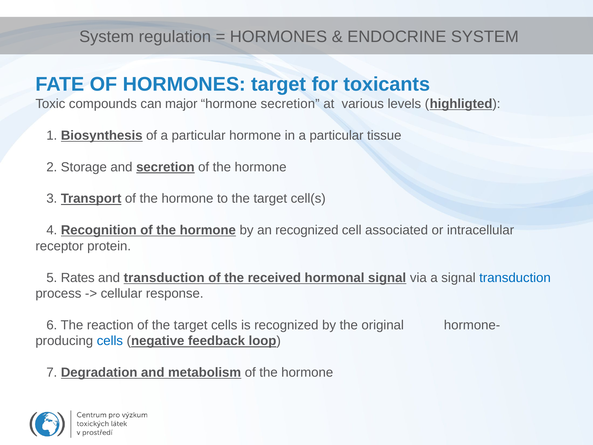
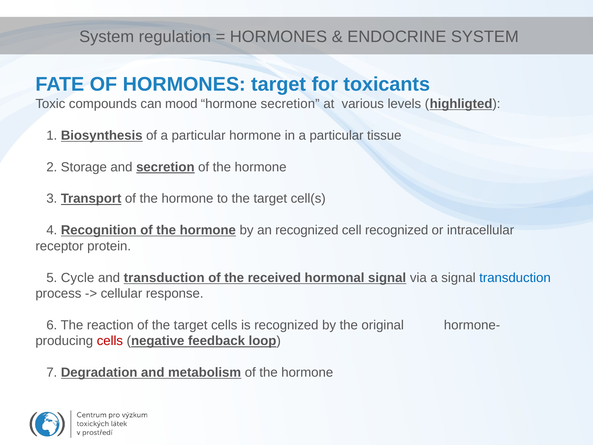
major: major -> mood (181, 104)
cell associated: associated -> recognized (397, 230)
Rates: Rates -> Cycle (78, 278)
cells colour: blue -> red (110, 341)
